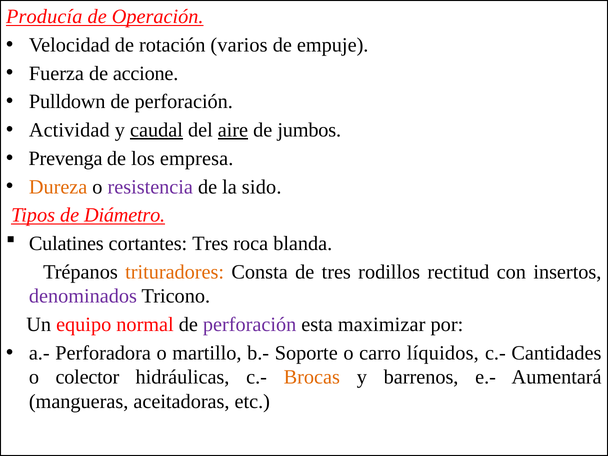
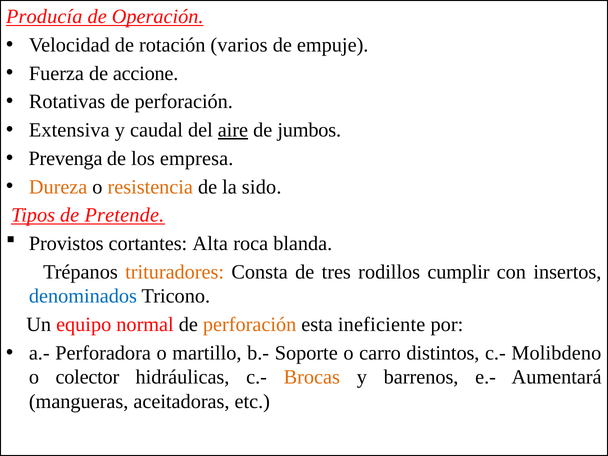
Pulldown: Pulldown -> Rotativas (67, 102)
Actividad: Actividad -> Extensiva (69, 130)
caudal underline: present -> none (157, 130)
resistencia colour: purple -> orange (150, 187)
Diámetro: Diámetro -> Pretende (124, 215)
Culatines: Culatines -> Provistos (66, 244)
cortantes Tres: Tres -> Alta (210, 244)
rectitud: rectitud -> cumplir (458, 272)
denominados colour: purple -> blue (83, 296)
perforación colour: purple -> orange (250, 325)
maximizar: maximizar -> ineficiente (382, 325)
líquidos: líquidos -> distintos (443, 353)
Cantidades: Cantidades -> Molibdeno (556, 353)
